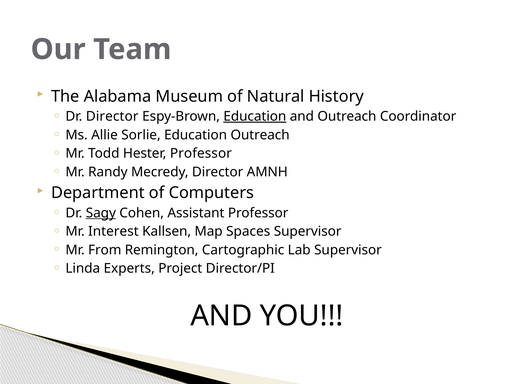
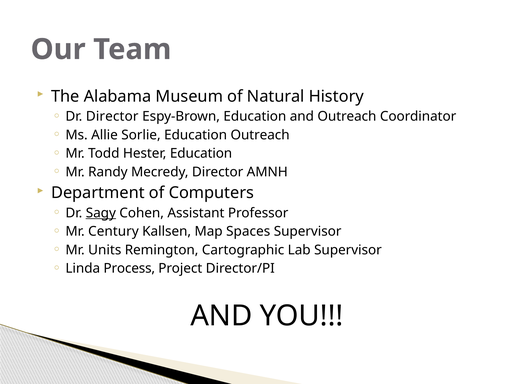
Education underline: present -> none (255, 116)
Hester Professor: Professor -> Education (201, 153)
Interest: Interest -> Century (113, 231)
From: From -> Units (105, 250)
Experts: Experts -> Process (129, 268)
